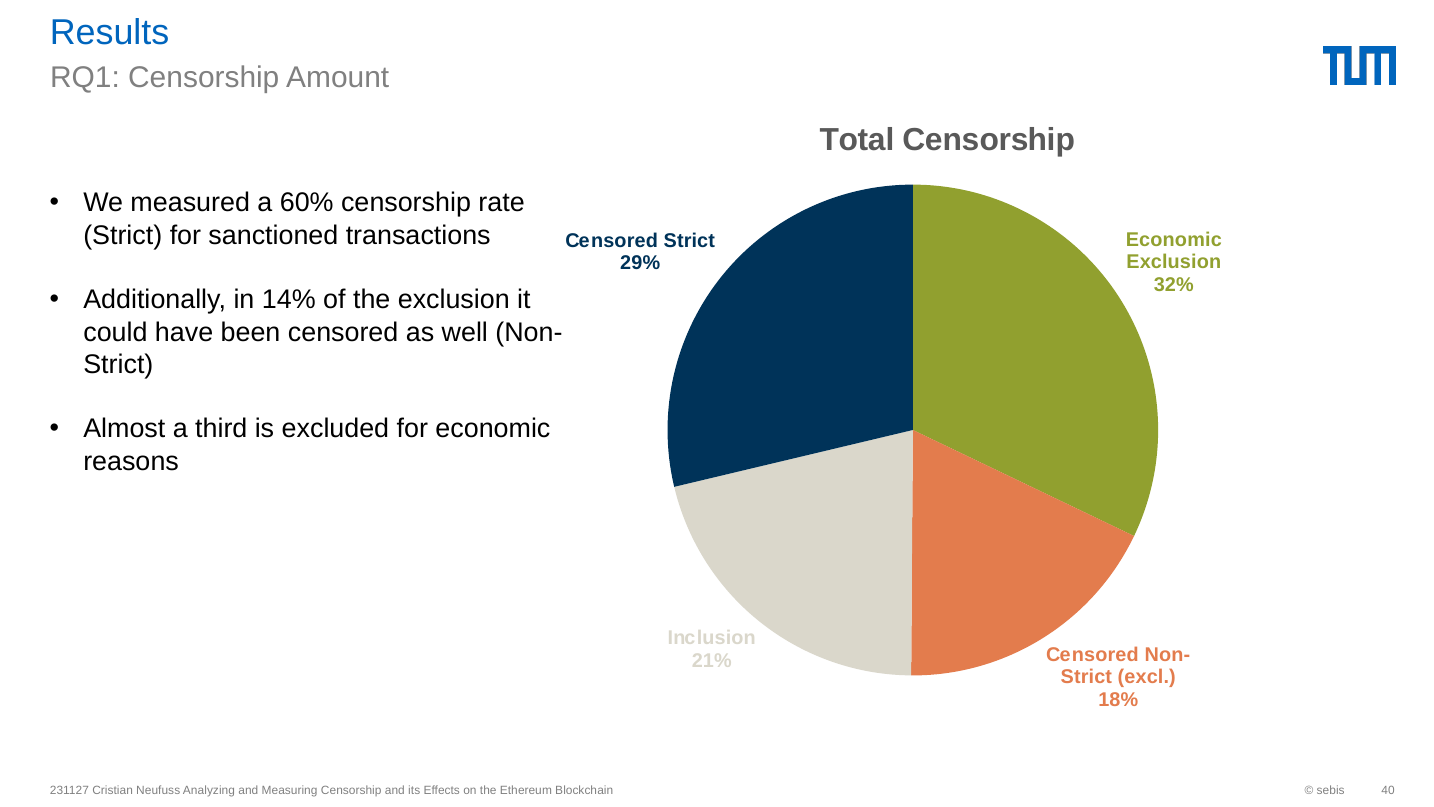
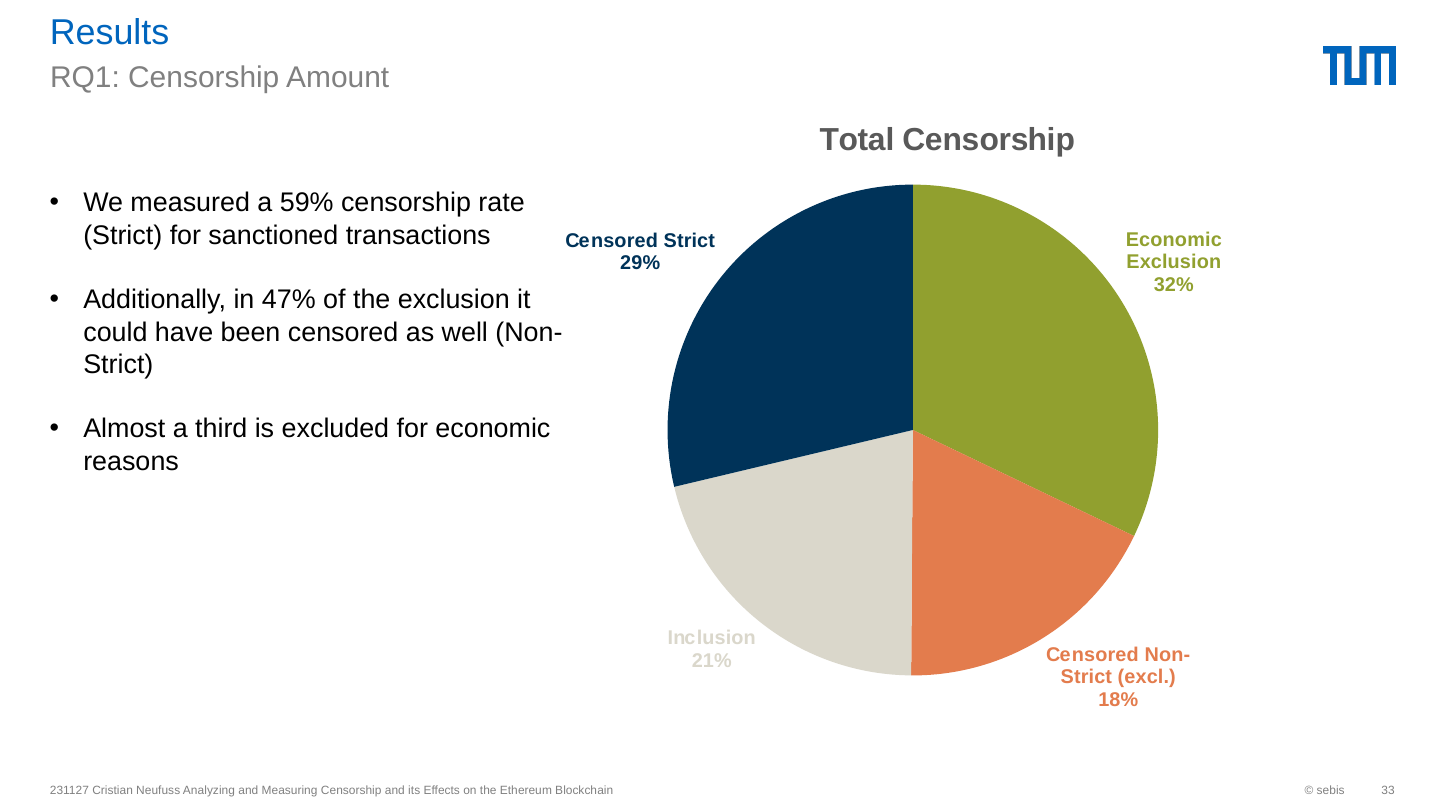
60%: 60% -> 59% (307, 203)
14%: 14% -> 47% (289, 300)
40: 40 -> 33 (1388, 791)
